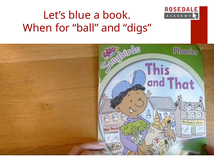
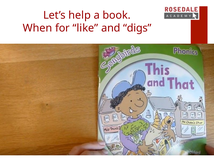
blue: blue -> help (80, 15)
ball: ball -> like (85, 28)
